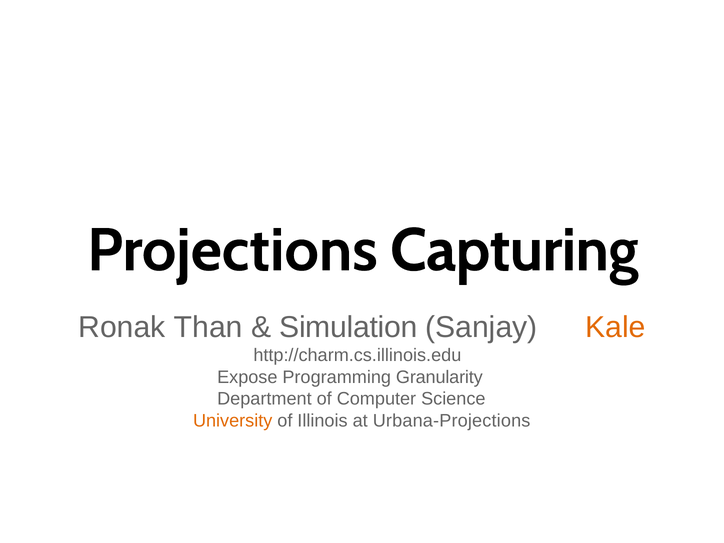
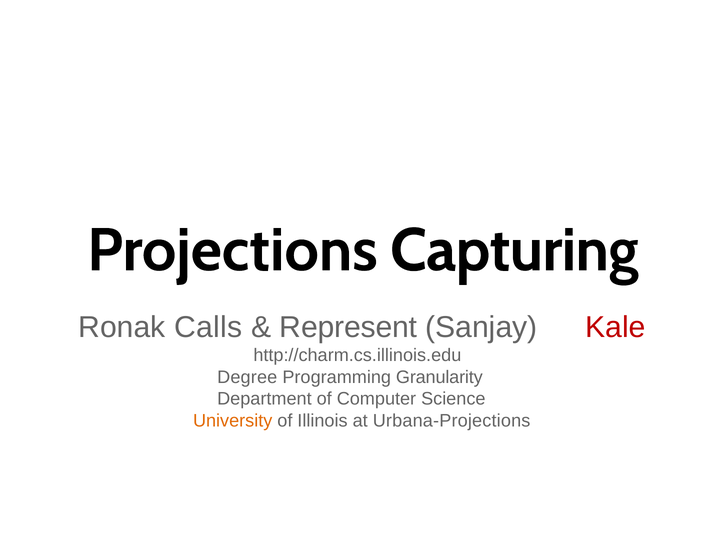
Than: Than -> Calls (208, 327)
Simulation: Simulation -> Represent (348, 327)
Kale colour: orange -> red (615, 327)
Expose: Expose -> Degree (247, 377)
